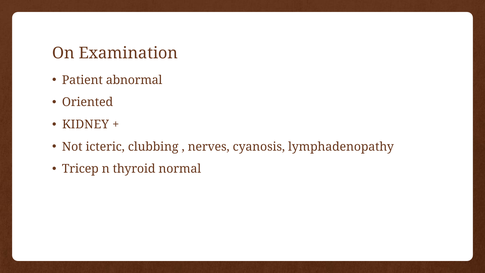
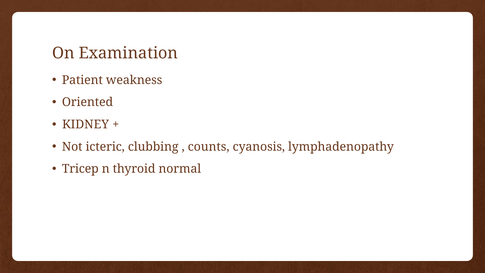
abnormal: abnormal -> weakness (134, 80)
nerves: nerves -> counts (209, 147)
